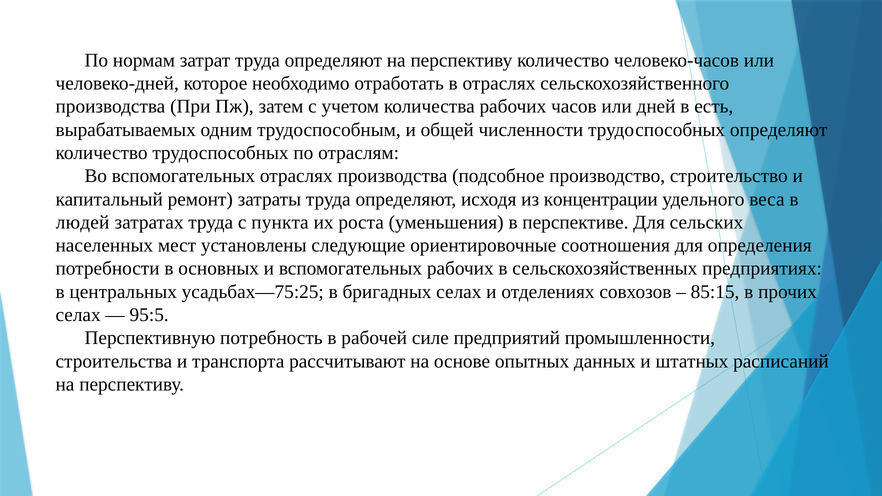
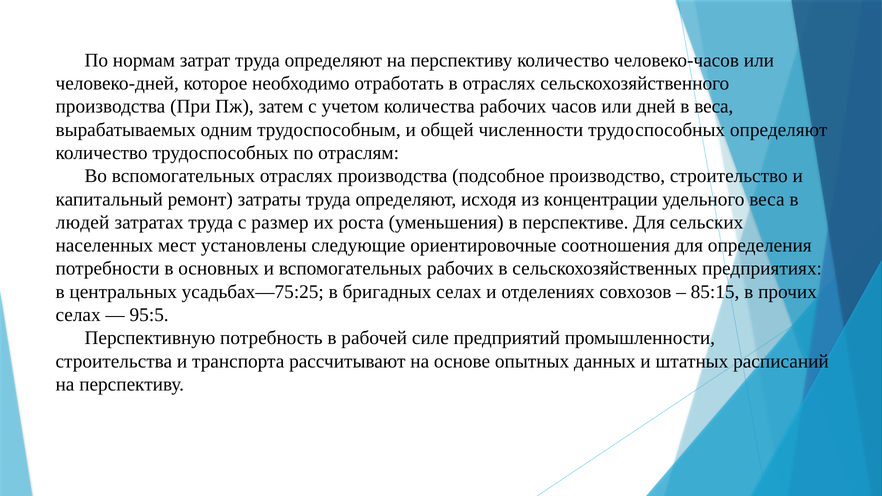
в есть: есть -> веса (714, 107)
пункта: пункта -> размер (280, 222)
